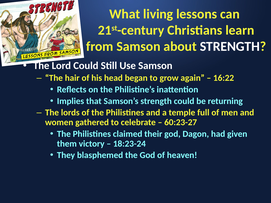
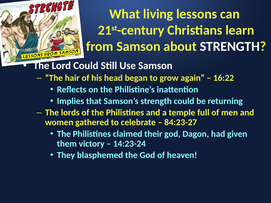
60:23-27: 60:23-27 -> 84:23-27 (181, 122)
18:23-24: 18:23-24 -> 14:23-24 (129, 144)
